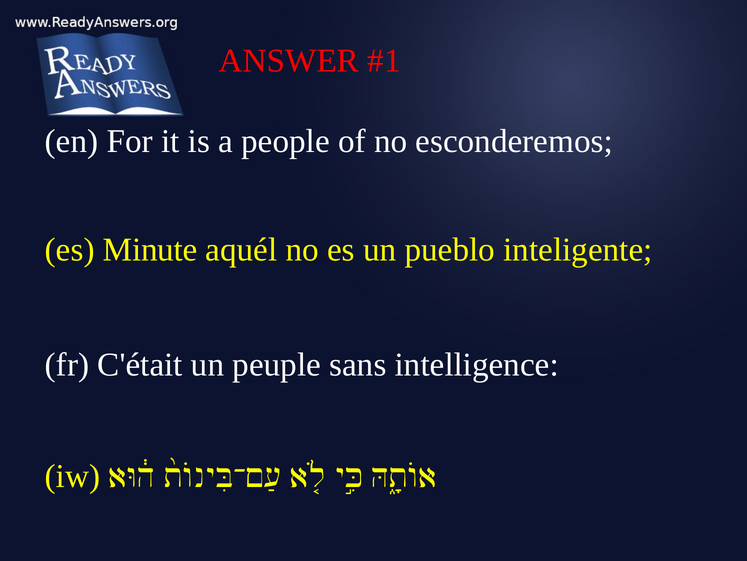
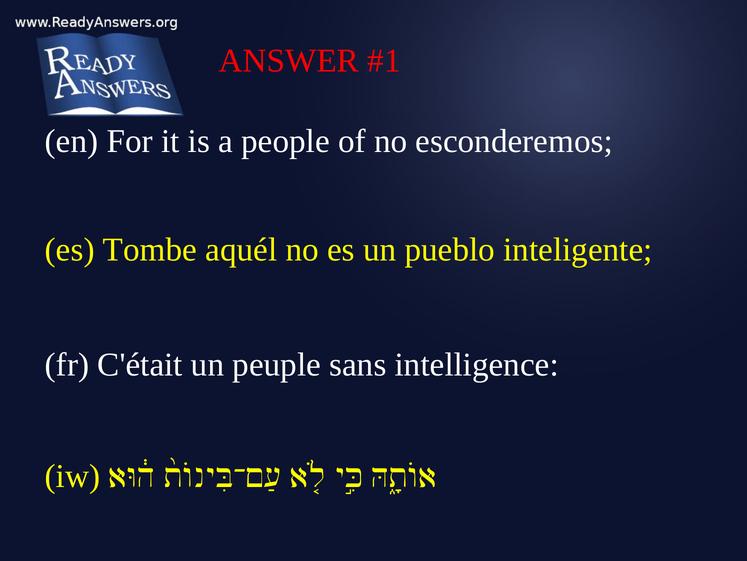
Minute: Minute -> Tombe (150, 249)
